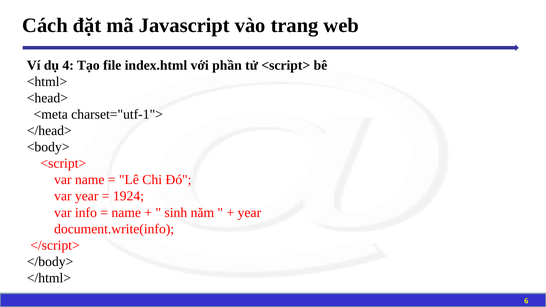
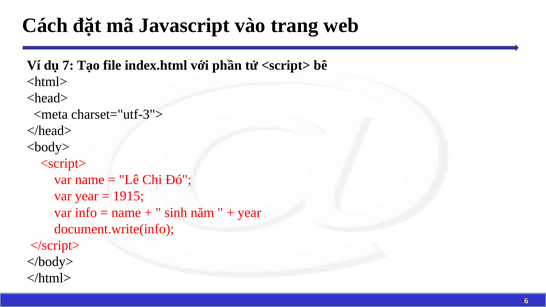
4: 4 -> 7 (68, 65)
charset="utf-1">: charset="utf-1"> -> charset="utf-3"> (117, 114)
1924: 1924 -> 1915 (128, 196)
